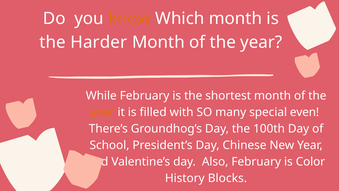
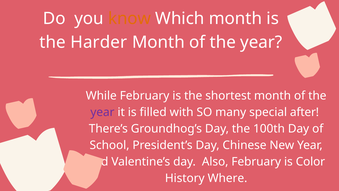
year colour: orange -> purple (102, 112)
even: even -> after (304, 112)
Blocks: Blocks -> Where (227, 178)
